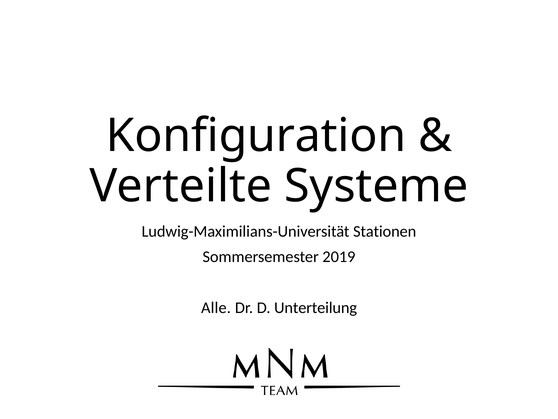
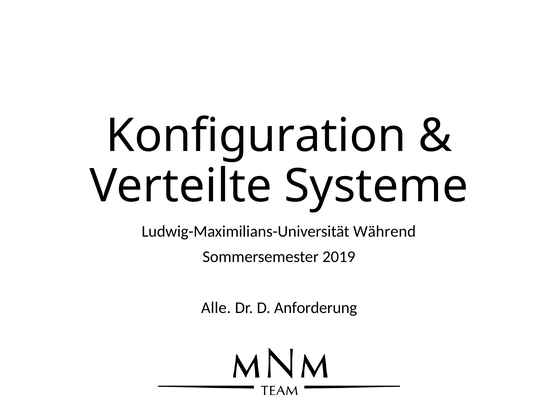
Stationen: Stationen -> Während (385, 231)
Unterteilung: Unterteilung -> Anforderung (316, 307)
